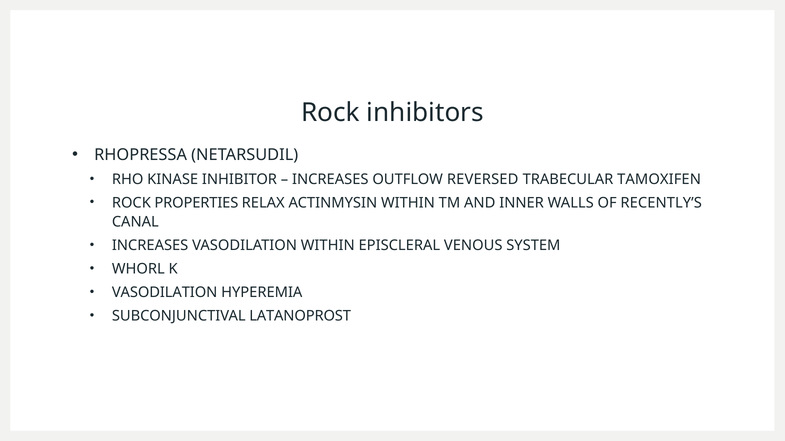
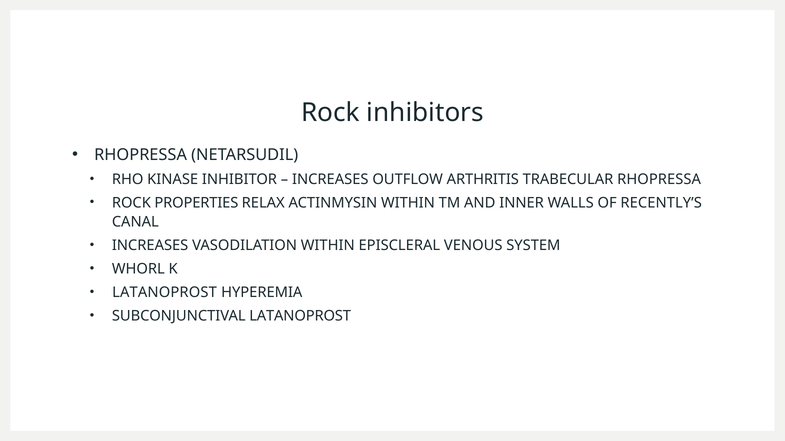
REVERSED: REVERSED -> ARTHRITIS (483, 179)
TRABECULAR TAMOXIFEN: TAMOXIFEN -> RHOPRESSA (659, 179)
VASODILATION: VASODILATION -> LATANOPROST (164, 293)
